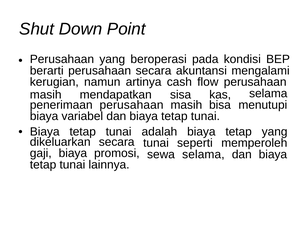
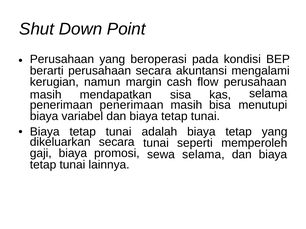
artinya: artinya -> margin (144, 82)
penerimaan perusahaan: perusahaan -> penerimaan (132, 105)
